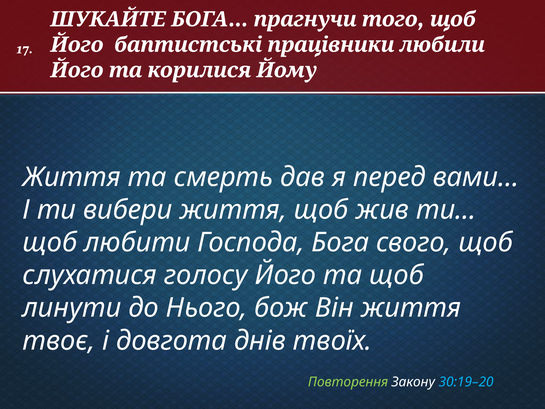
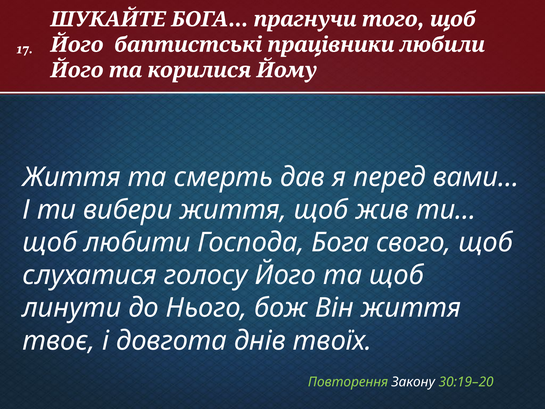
30:19–20 colour: light blue -> light green (466, 382)
